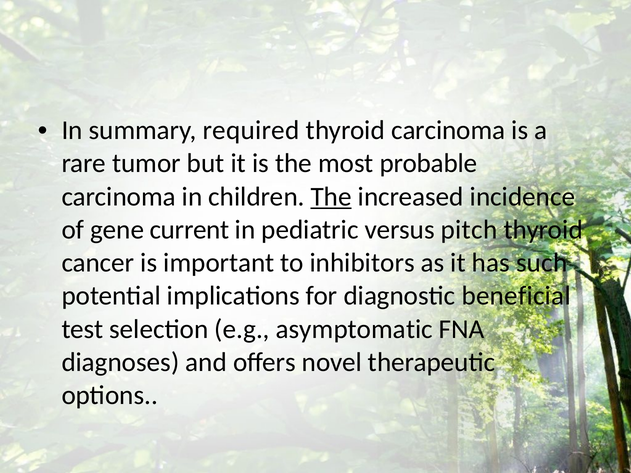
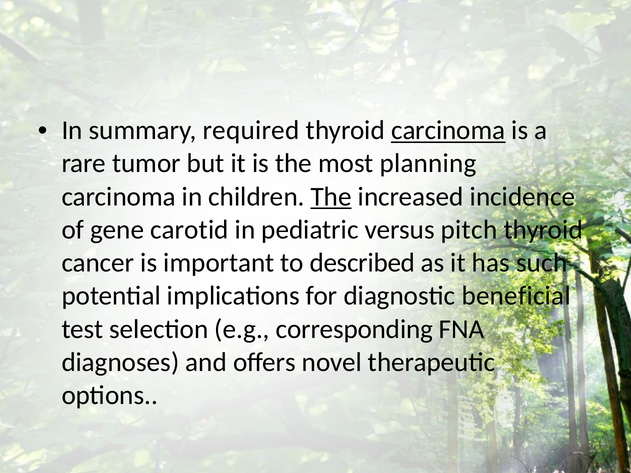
carcinoma underline: none -> present (448, 130)
probable: probable -> planning (428, 164)
current: current -> carotid (189, 230)
inhibitors: inhibitors -> described (362, 263)
asymptomatic: asymptomatic -> corresponding (354, 329)
